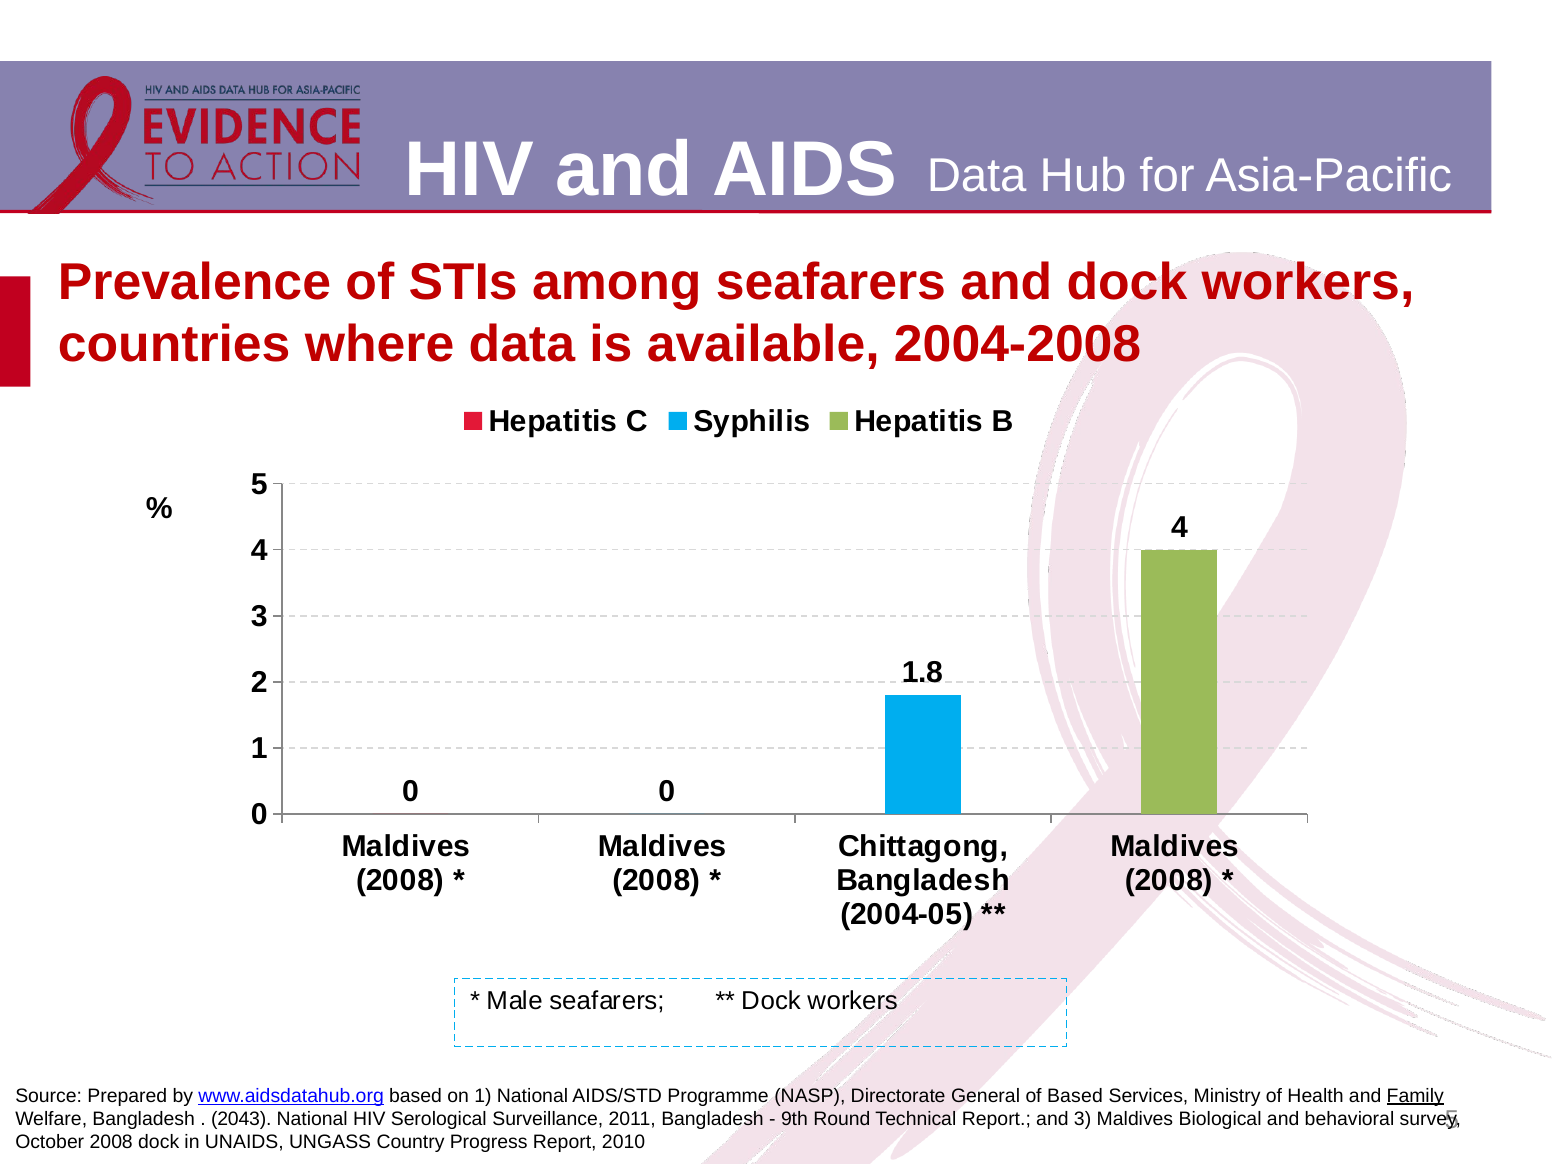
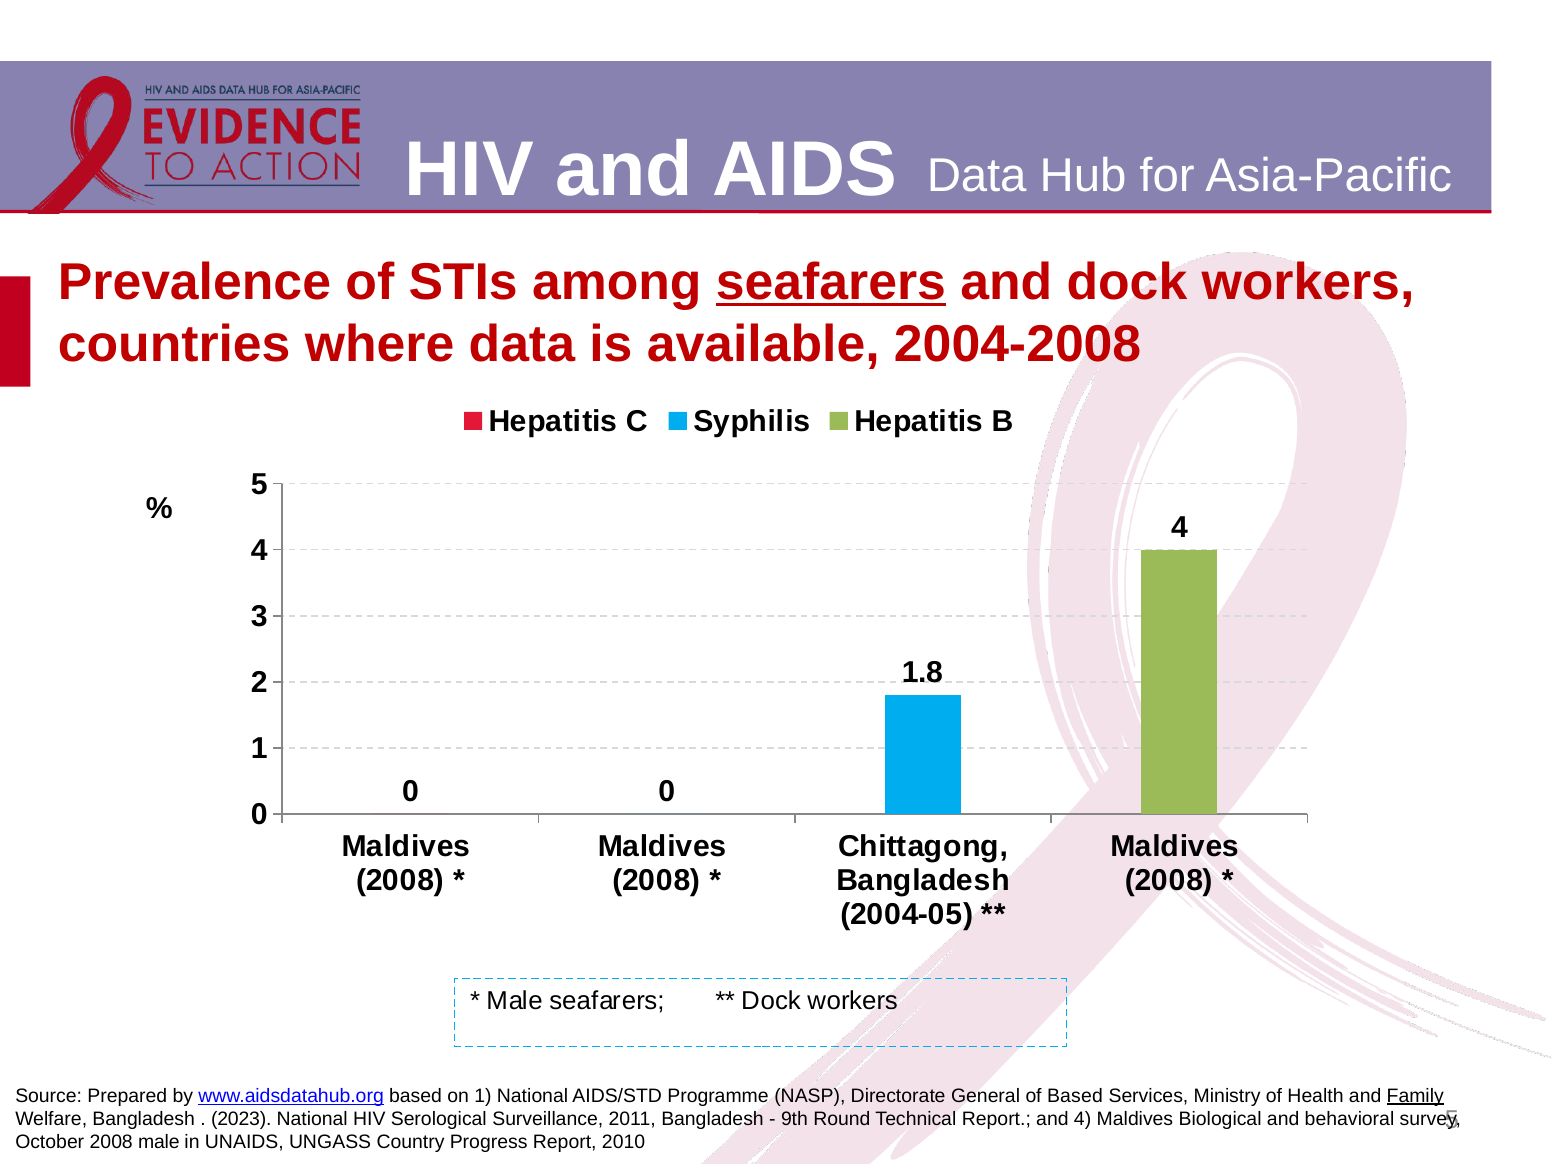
seafarers underline: none -> present (831, 282)
2043: 2043 -> 2023 (241, 1119)
and 3: 3 -> 4 (1083, 1119)
2008 dock: dock -> male (159, 1142)
